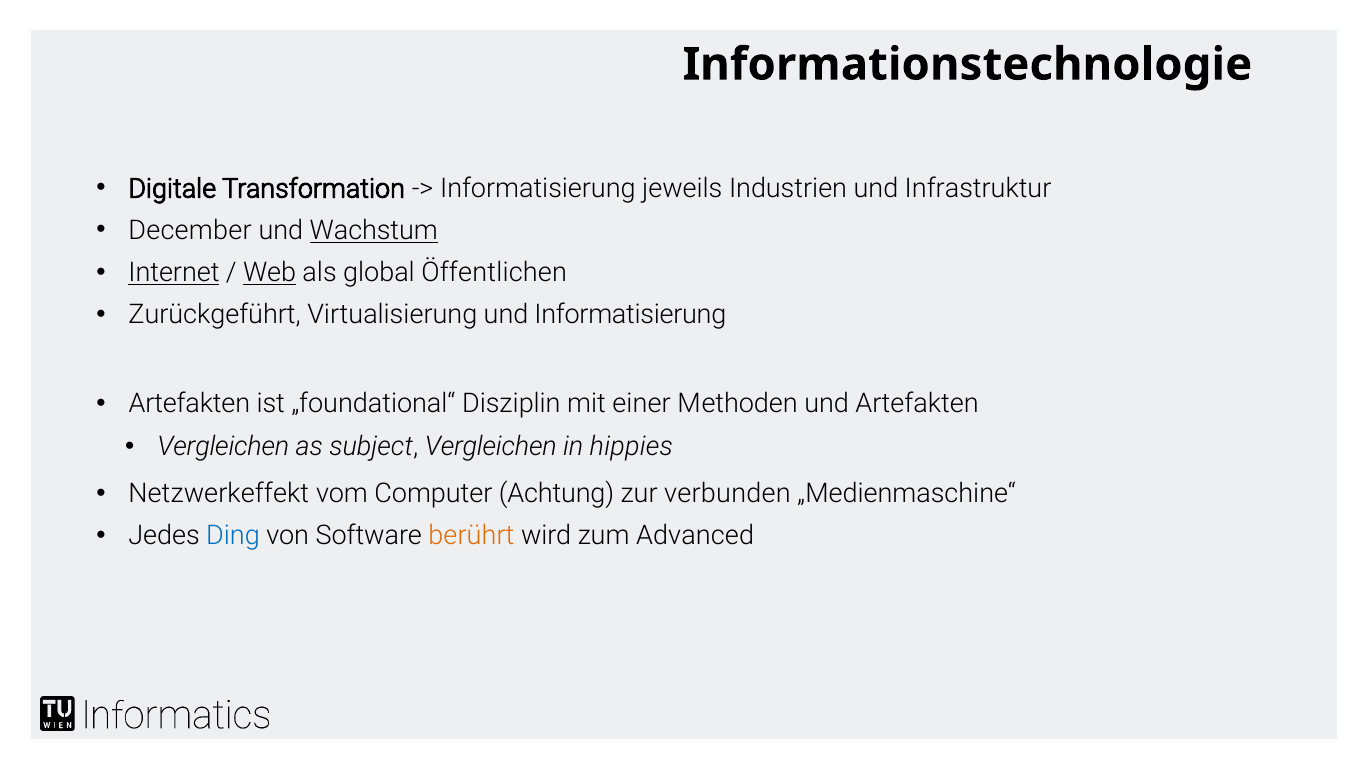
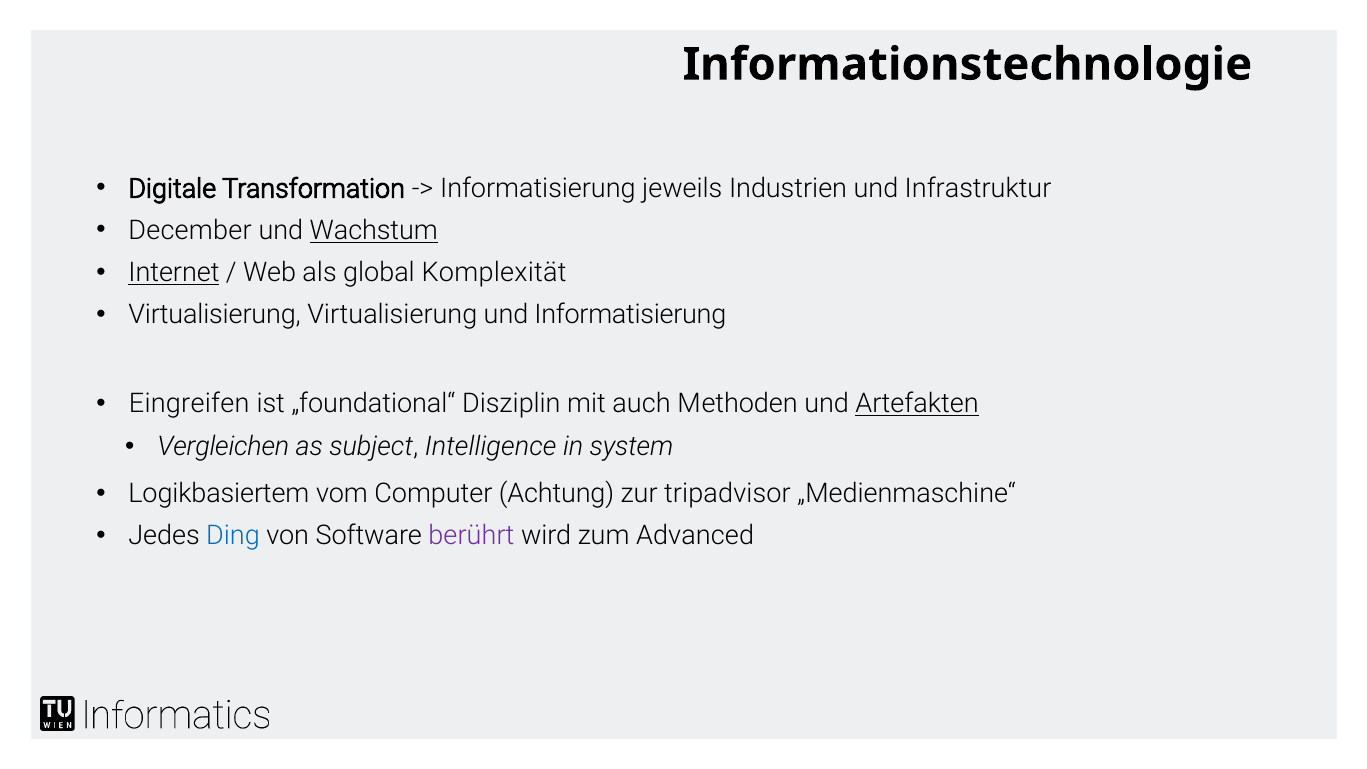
Web underline: present -> none (270, 273)
Öffentlichen: Öffentlichen -> Komplexität (494, 273)
Zurückgeführt: Zurückgeführt -> Virtualisierung (215, 315)
Artefakten: Artefakten -> Eingreifen (189, 404)
einer: einer -> auch (641, 404)
Artefakten underline: none -> present (917, 404)
subject Vergleichen: Vergleichen -> Intelligence (491, 447)
hippies: hippies -> system (632, 447)
Netzwerkeffekt: Netzwerkeffekt -> Logikbasiertem (219, 494)
verbunden: verbunden -> tripadvisor (727, 494)
berührt colour: orange -> purple (471, 536)
